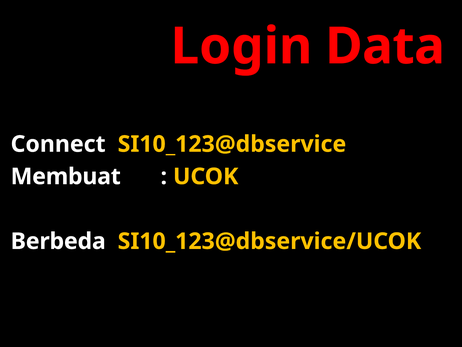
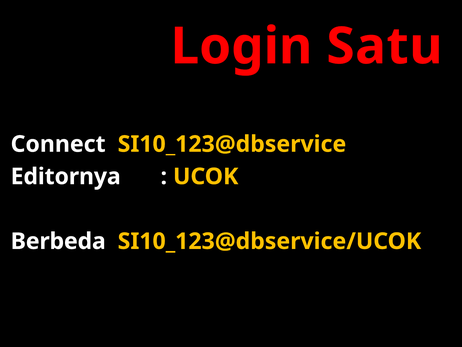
Data: Data -> Satu (384, 46)
Membuat: Membuat -> Editornya (66, 176)
